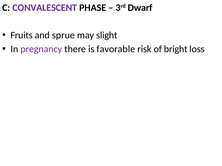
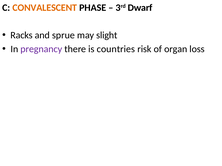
CONVALESCENT colour: purple -> orange (45, 8)
Fruits: Fruits -> Racks (22, 35)
favorable: favorable -> countries (116, 49)
bright: bright -> organ (176, 49)
